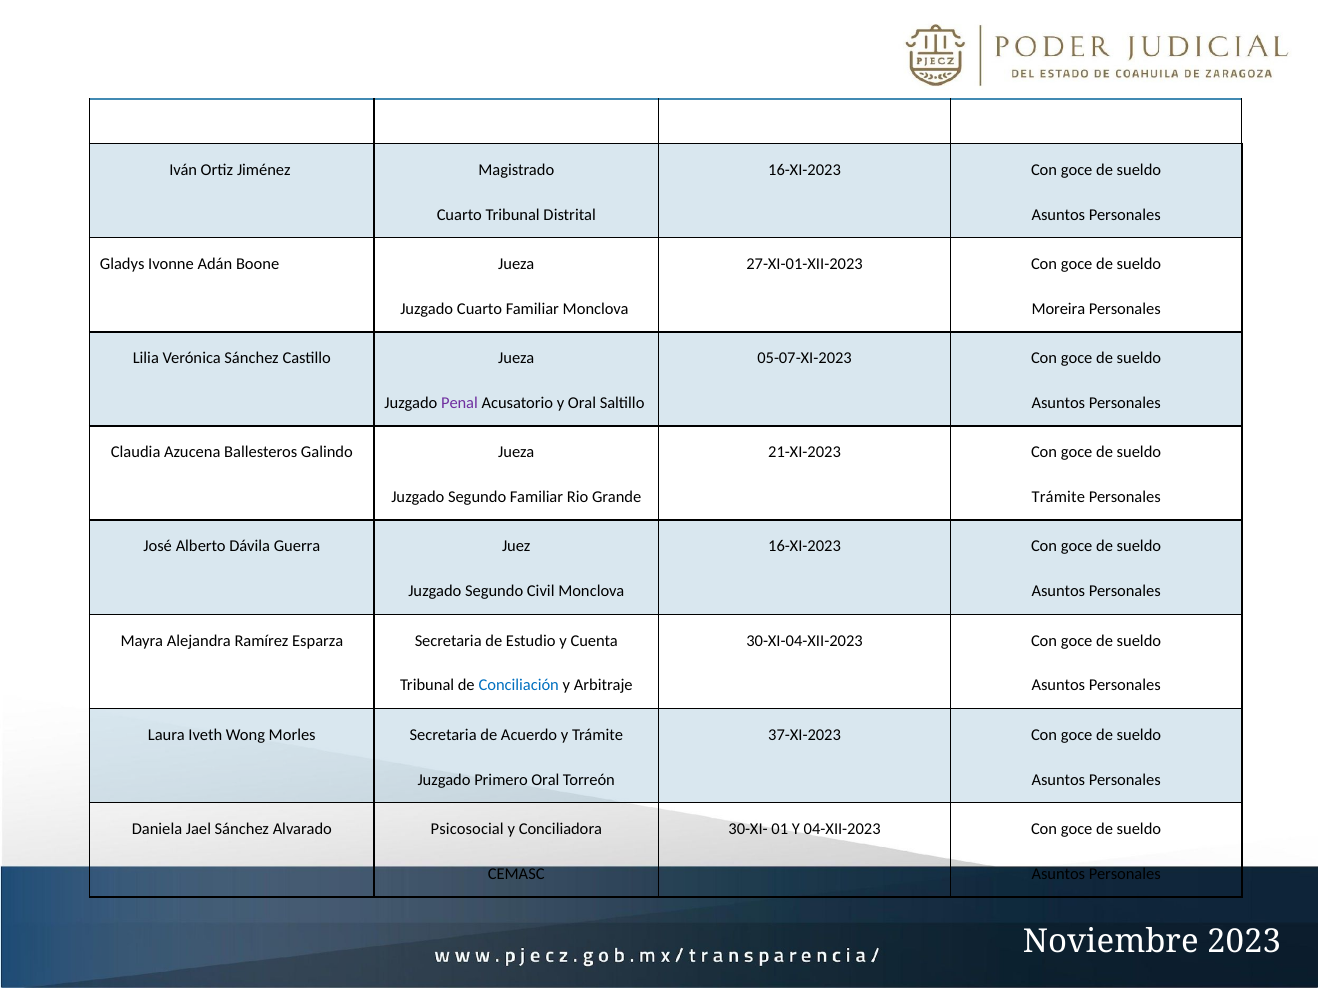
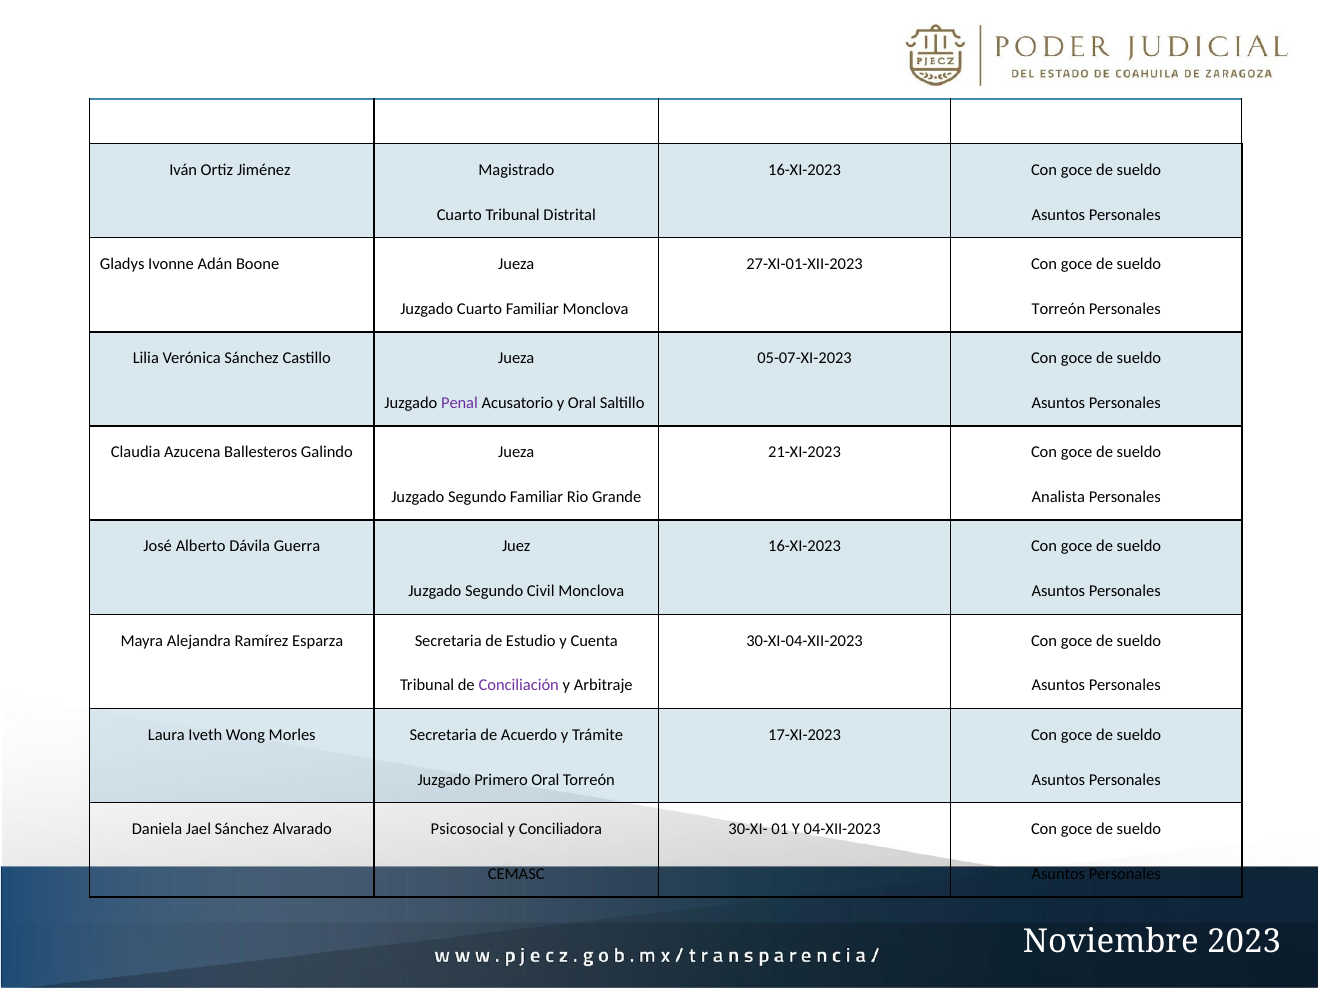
Moreira: Moreira -> Torreón (1058, 309)
Trámite: Trámite -> Analista (1058, 497)
Conciliación colour: blue -> purple (519, 686)
37-XI-2023: 37-XI-2023 -> 17-XI-2023 (805, 735)
